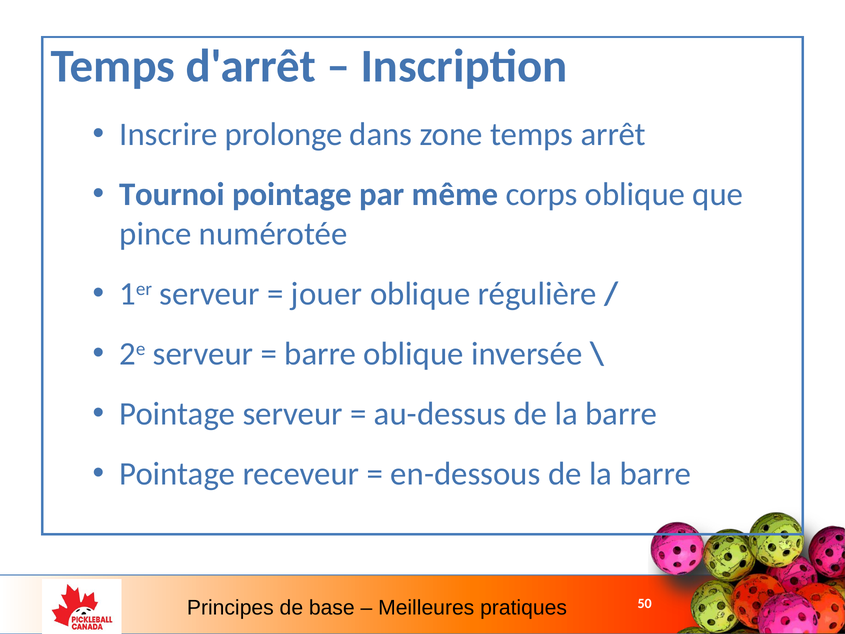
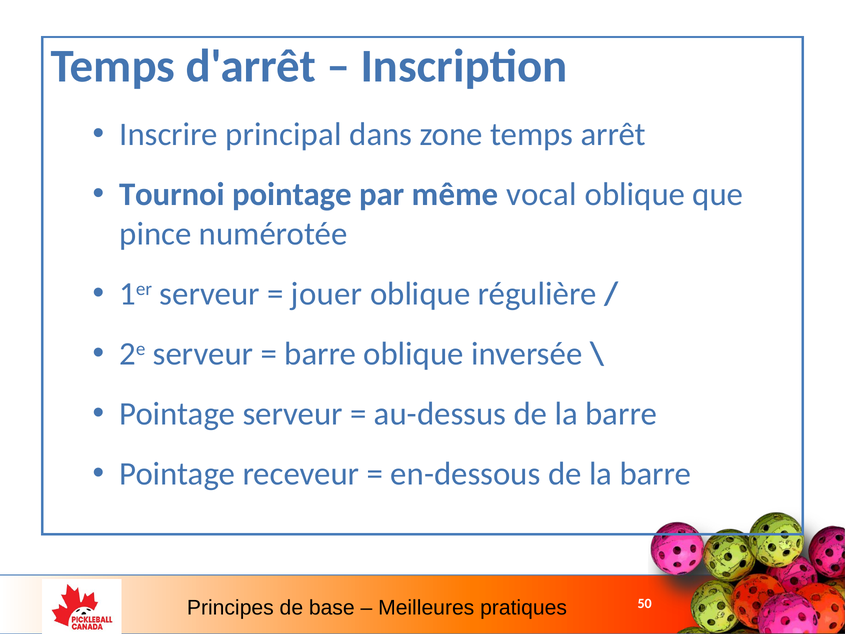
prolonge: prolonge -> principal (283, 134)
corps: corps -> vocal (541, 194)
